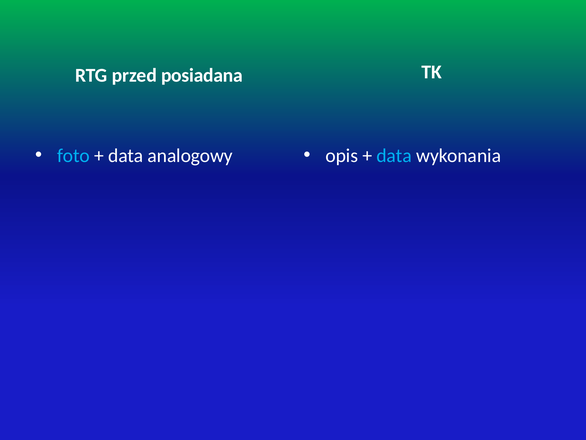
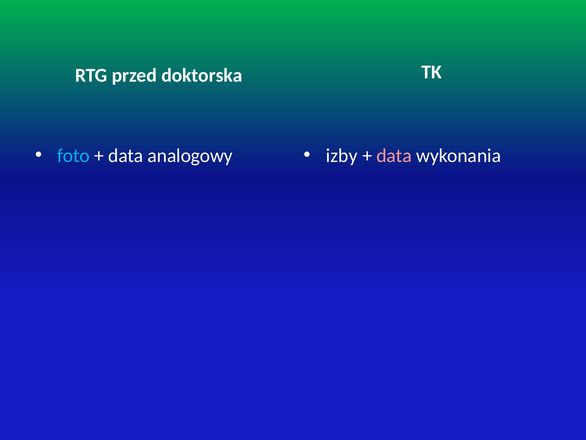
posiadana: posiadana -> doktorska (202, 75)
opis: opis -> izby (342, 155)
data colour: light blue -> pink (394, 155)
